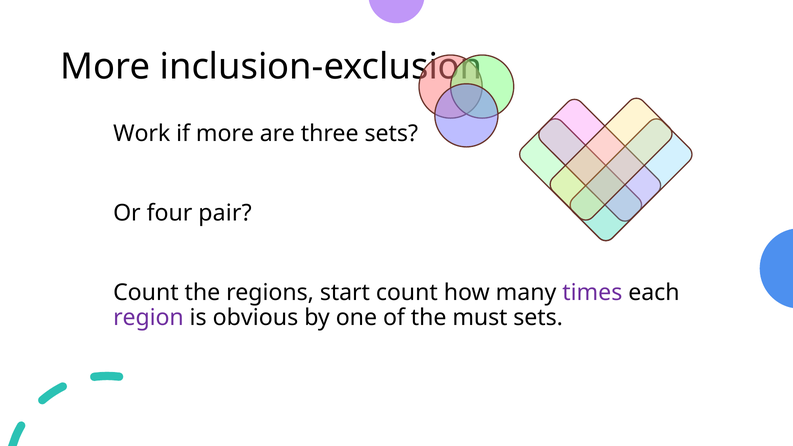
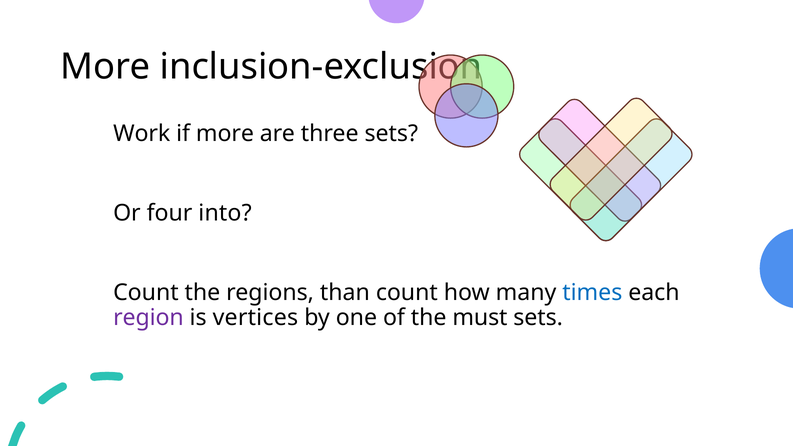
pair: pair -> into (225, 213)
start: start -> than (345, 293)
times colour: purple -> blue (592, 293)
obvious: obvious -> vertices (255, 318)
